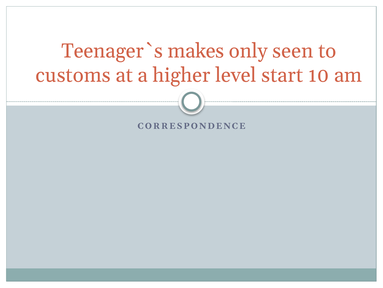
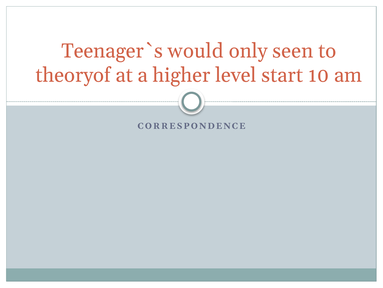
makes: makes -> would (196, 51)
customs: customs -> theoryof (73, 75)
